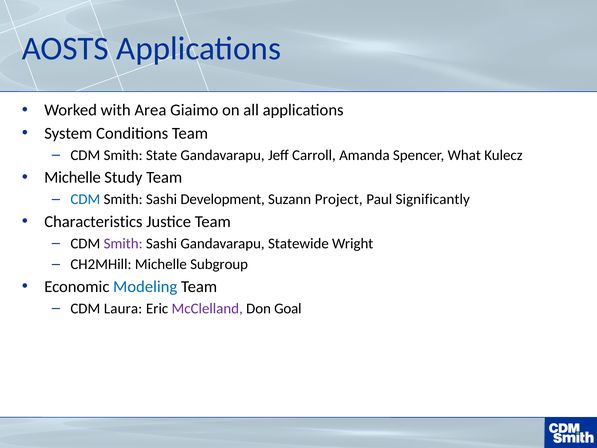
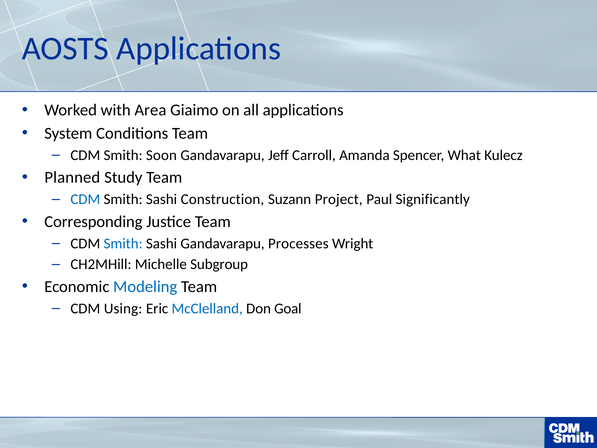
State: State -> Soon (161, 155)
Michelle: Michelle -> Planned (72, 177)
Development: Development -> Construction (222, 199)
Characteristics: Characteristics -> Corresponding (93, 222)
Smith colour: purple -> blue (123, 243)
Statewide: Statewide -> Processes (298, 243)
Laura: Laura -> Using (123, 308)
McClelland colour: purple -> blue (207, 308)
